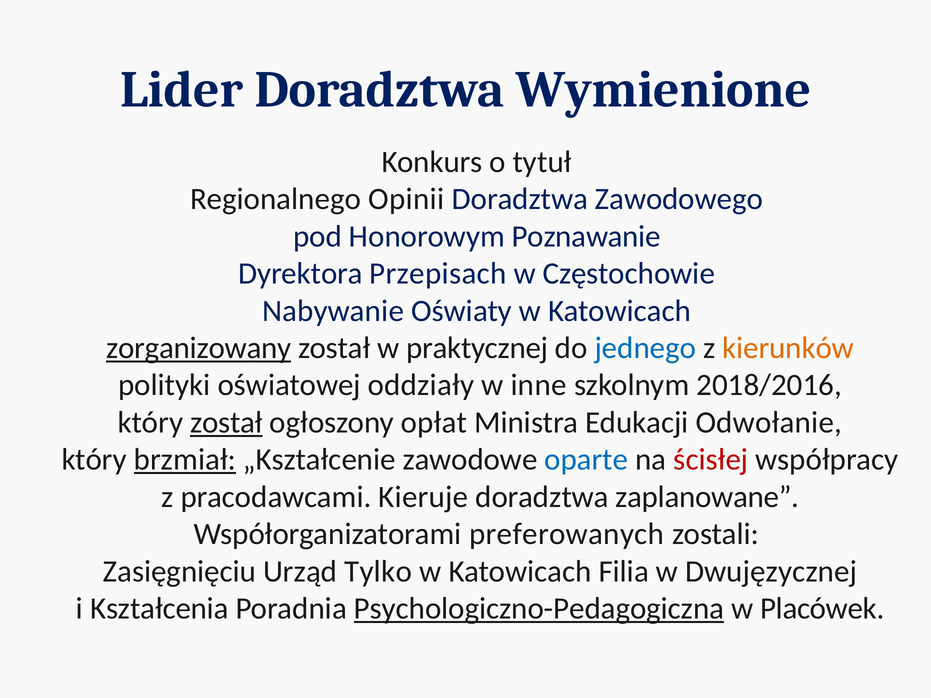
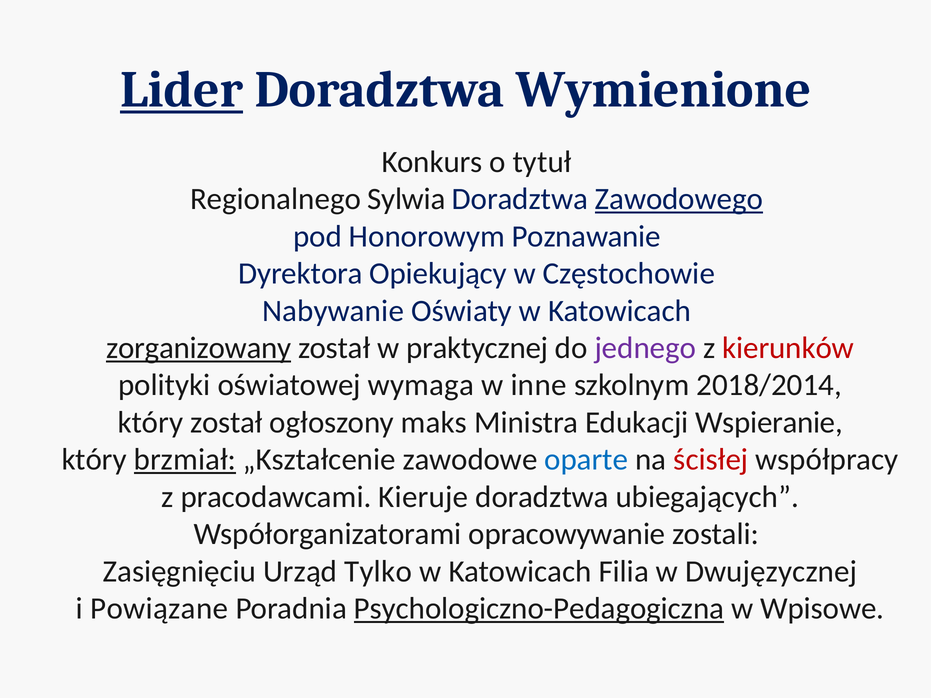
Lider underline: none -> present (182, 90)
Opinii: Opinii -> Sylwia (406, 199)
Zawodowego underline: none -> present (679, 199)
Przepisach: Przepisach -> Opiekujący (438, 274)
jednego colour: blue -> purple (645, 348)
kierunków colour: orange -> red (788, 348)
oddziały: oddziały -> wymaga (421, 385)
2018/2016: 2018/2016 -> 2018/2014 (769, 385)
został underline: present -> none (226, 423)
opłat: opłat -> maks (434, 423)
Odwołanie: Odwołanie -> Wspieranie (769, 423)
zaplanowane: zaplanowane -> ubiegających (707, 497)
preferowanych: preferowanych -> opracowywanie (567, 534)
Kształcenia: Kształcenia -> Powiązane (159, 609)
Placówek: Placówek -> Wpisowe (822, 609)
